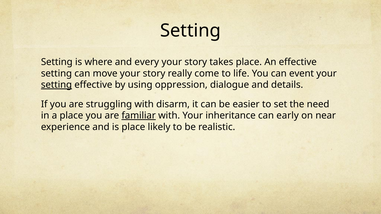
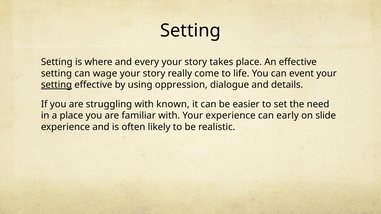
move: move -> wage (105, 73)
disarm: disarm -> known (173, 104)
familiar underline: present -> none (139, 116)
Your inheritance: inheritance -> experience (231, 116)
near: near -> slide (326, 116)
is place: place -> often (133, 127)
